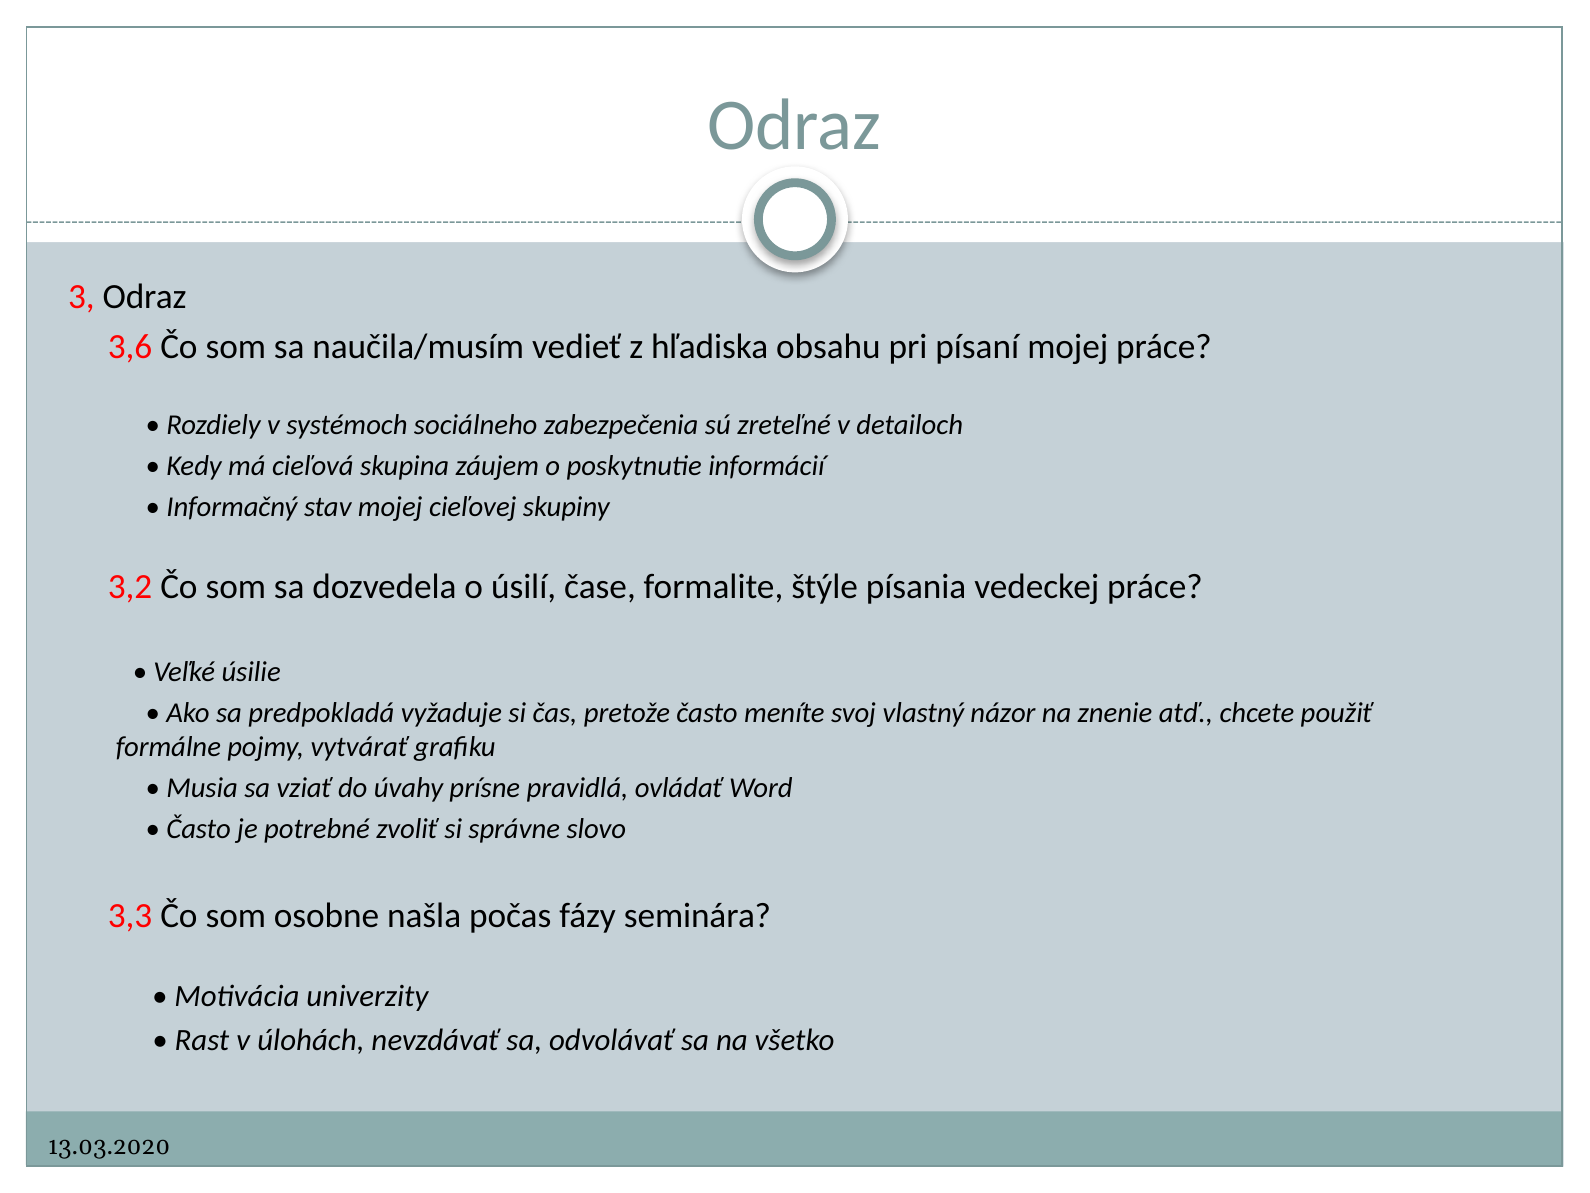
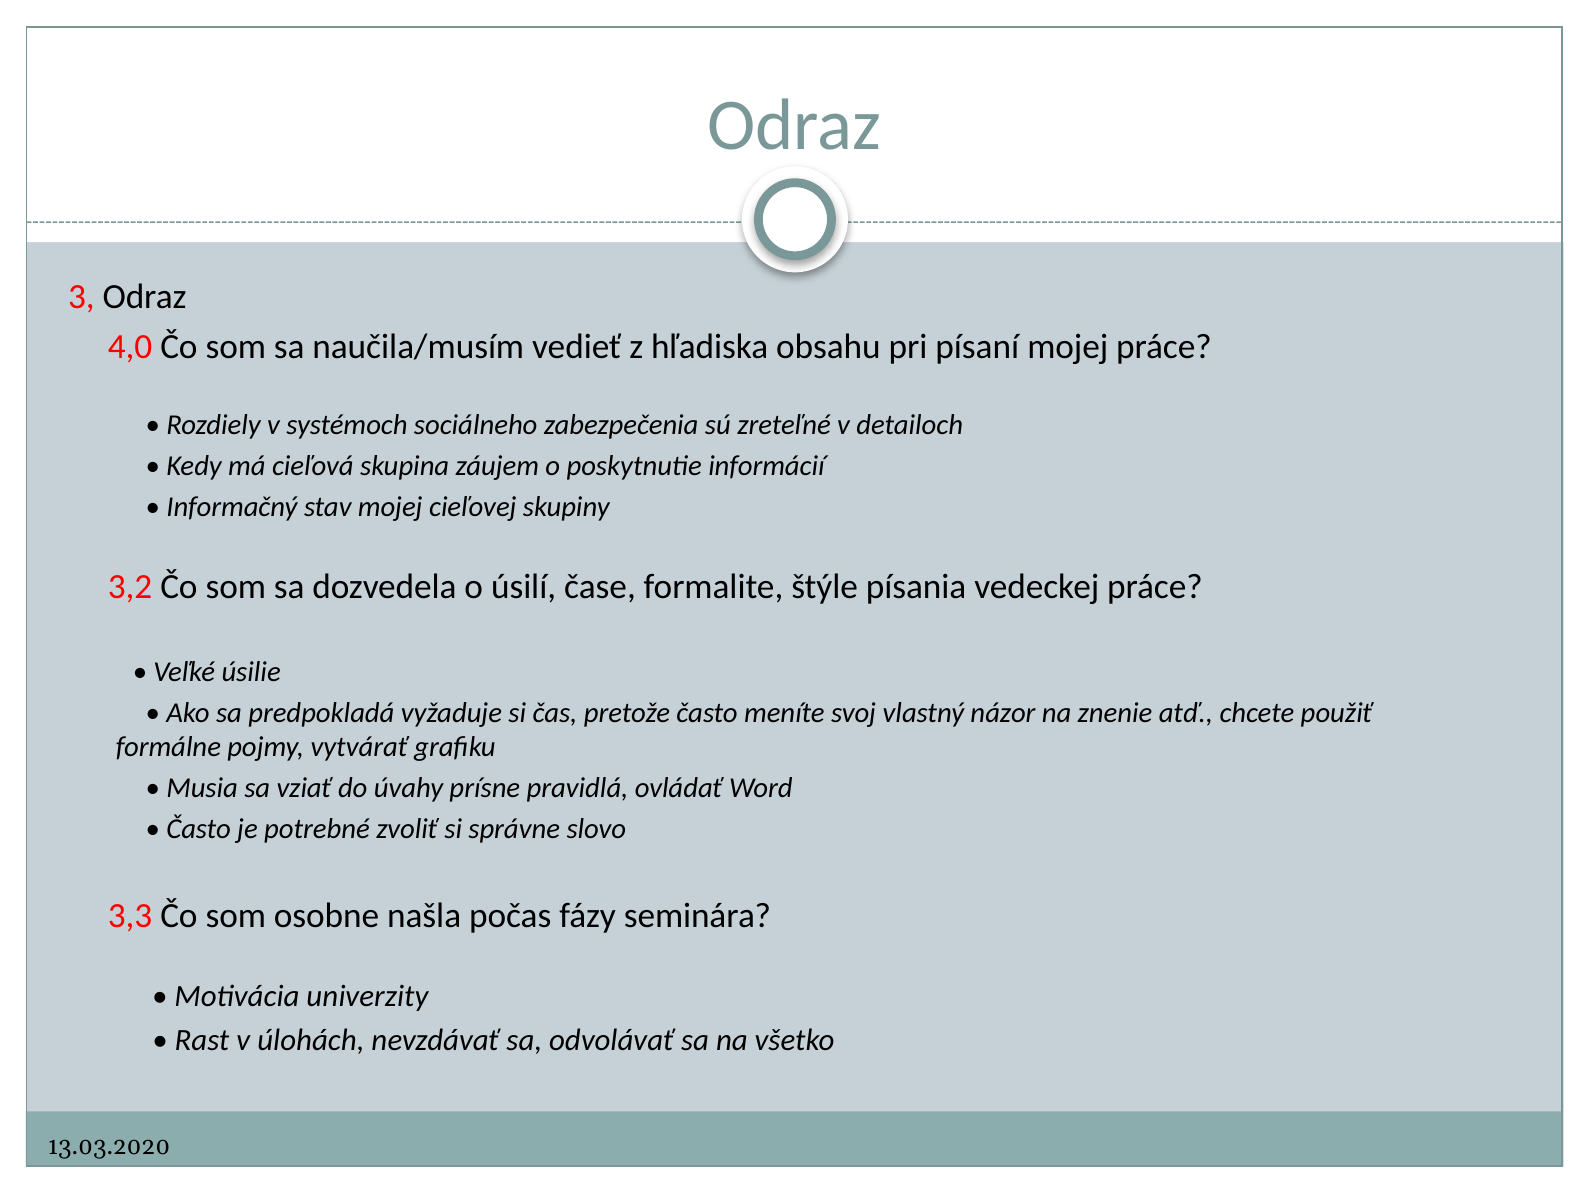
3,6: 3,6 -> 4,0 (130, 347)
